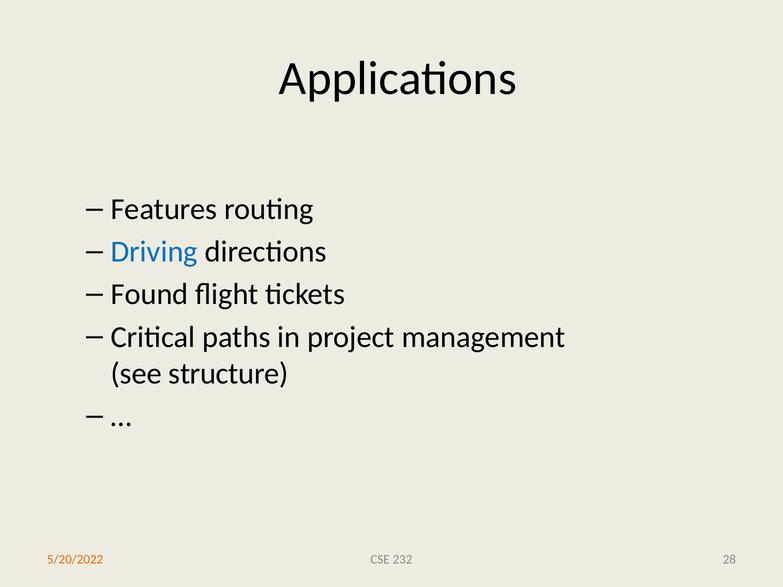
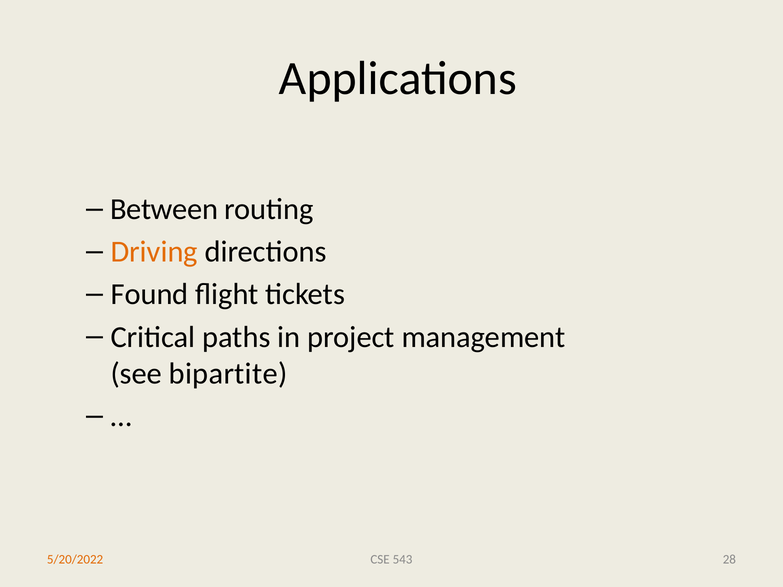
Features: Features -> Between (164, 209)
Driving colour: blue -> orange (154, 252)
structure: structure -> bipartite (228, 374)
232: 232 -> 543 (403, 560)
